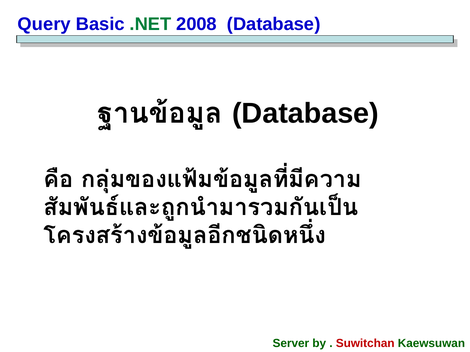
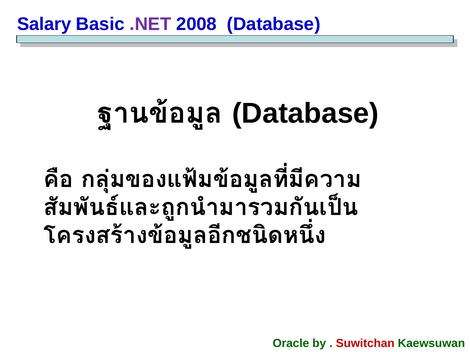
Query: Query -> Salary (44, 24)
.NET colour: green -> purple (150, 24)
Server: Server -> Oracle (291, 344)
